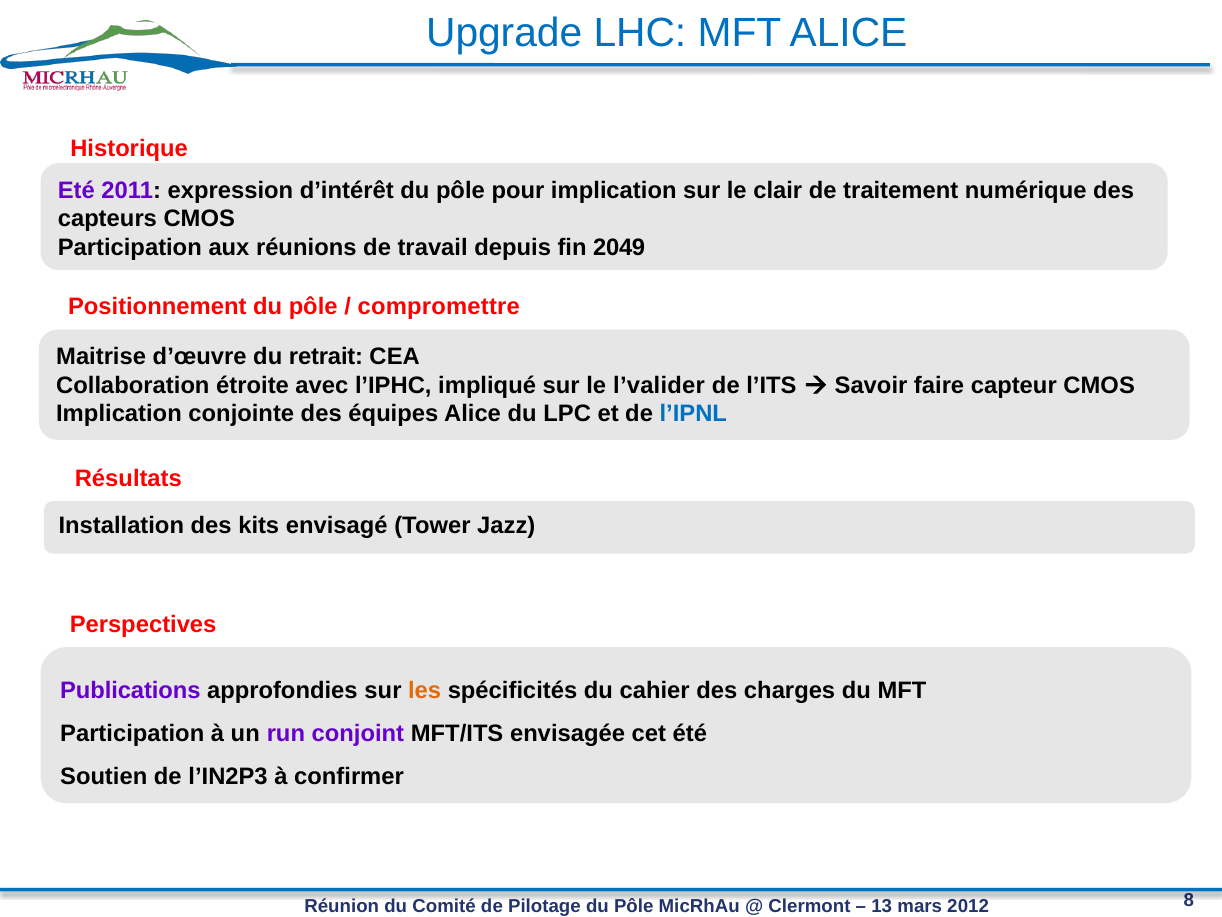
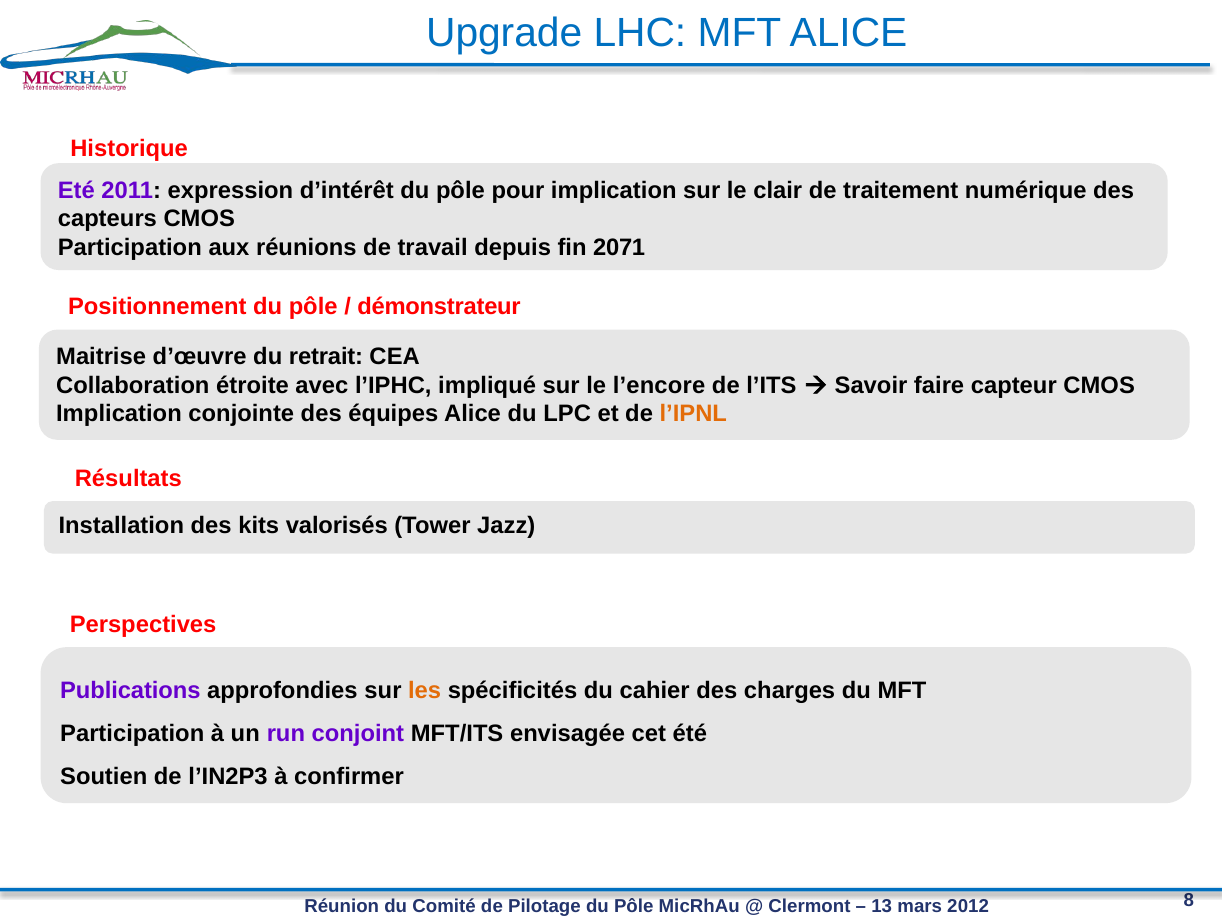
2049: 2049 -> 2071 (619, 247)
compromettre: compromettre -> démonstrateur (439, 307)
l’valider: l’valider -> l’encore (659, 385)
l’IPNL colour: blue -> orange (693, 414)
envisagé: envisagé -> valorisés (337, 525)
